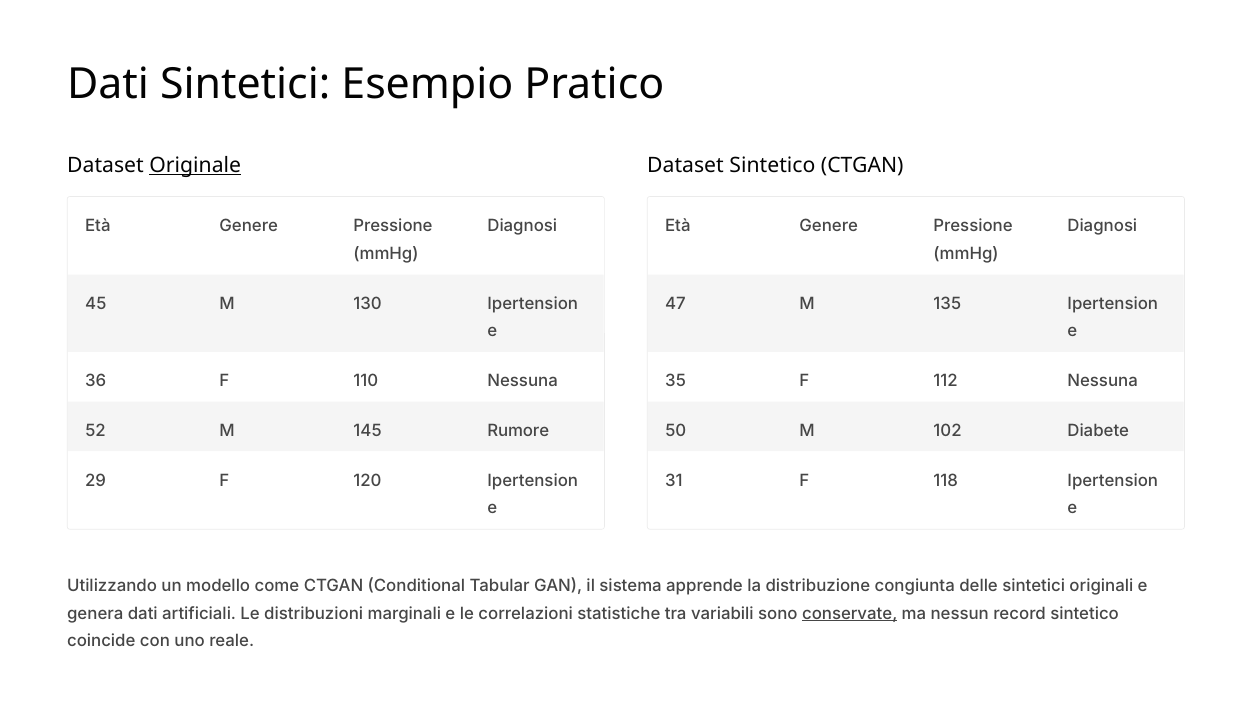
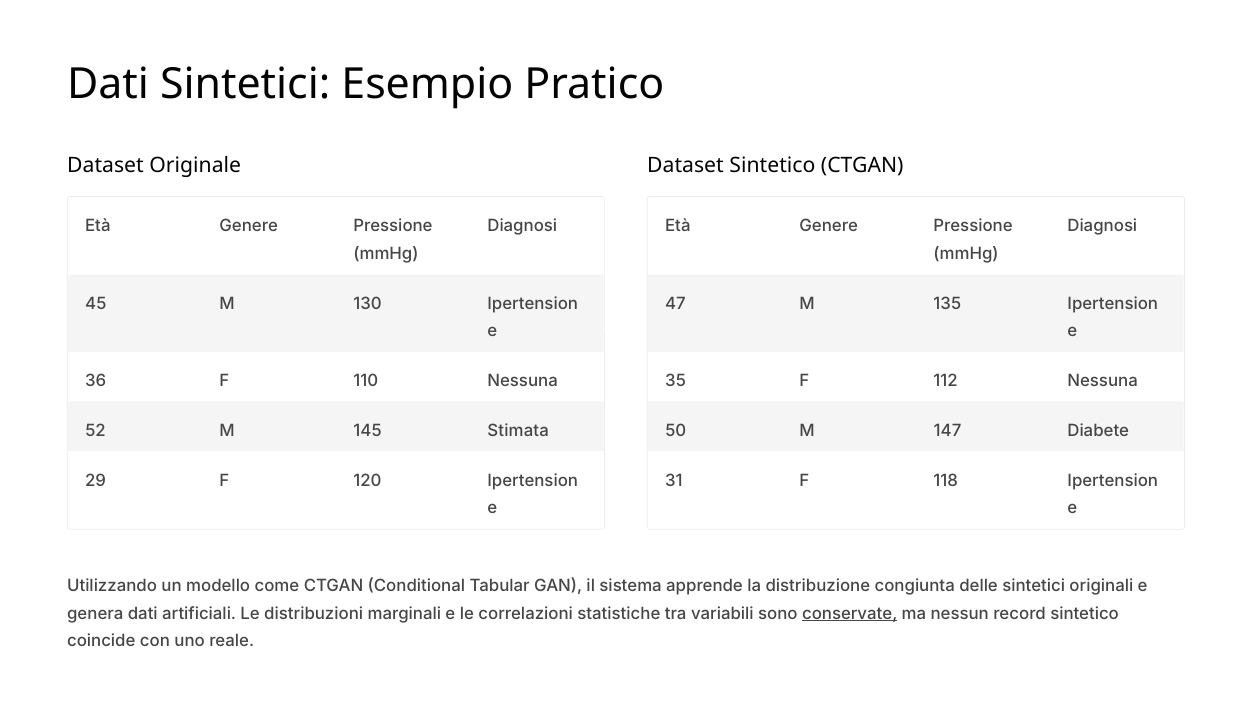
Originale underline: present -> none (195, 165)
Rumore: Rumore -> Stimata (518, 431)
102: 102 -> 147 (948, 431)
